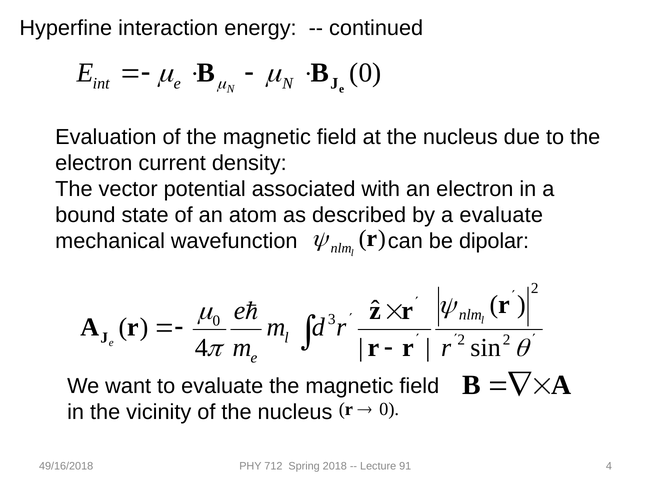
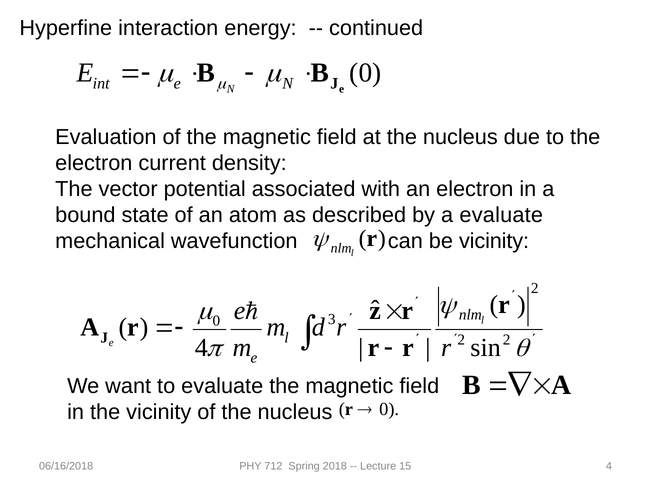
be dipolar: dipolar -> vicinity (494, 241)
49/16/2018: 49/16/2018 -> 06/16/2018 (66, 466)
91: 91 -> 15 (405, 466)
